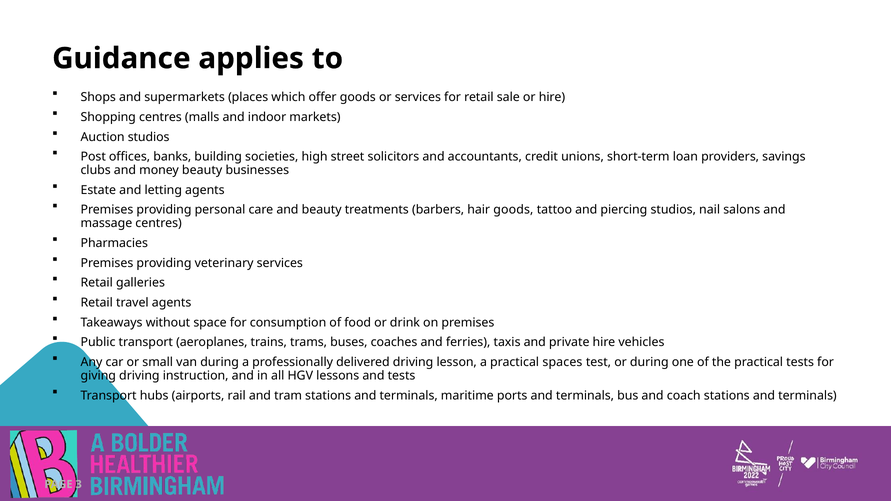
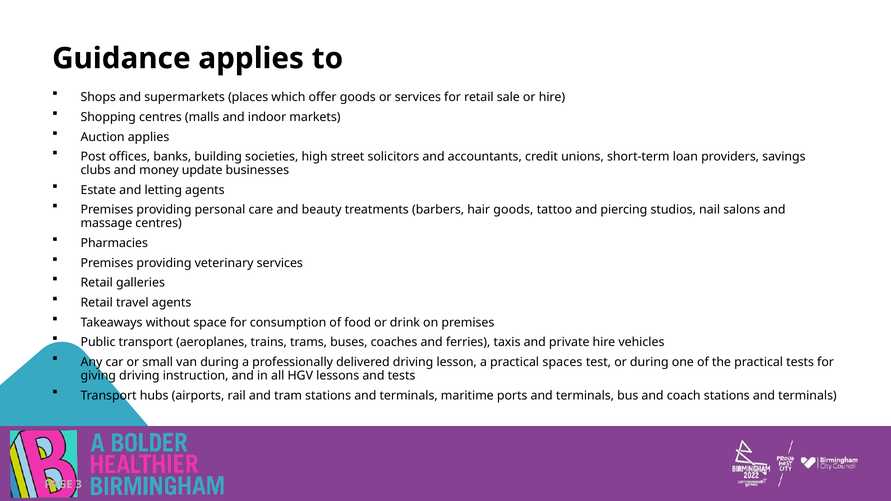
Auction studios: studios -> applies (149, 137)
money beauty: beauty -> update (202, 170)
